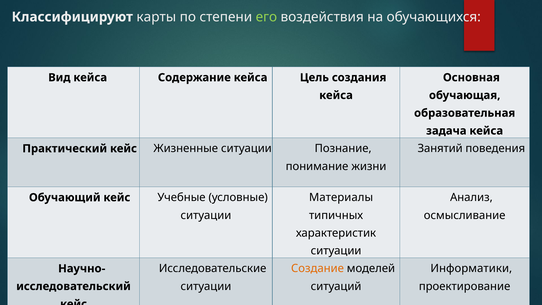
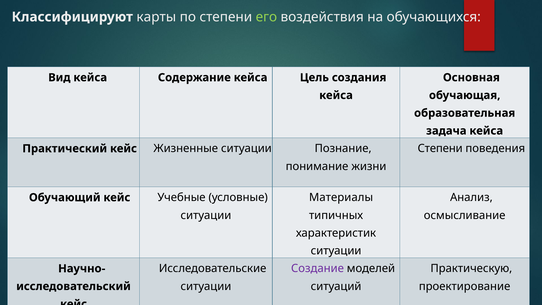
Занятий: Занятий -> Степени (440, 148)
Создание colour: orange -> purple (317, 268)
Информатики: Информатики -> Практическую (471, 268)
